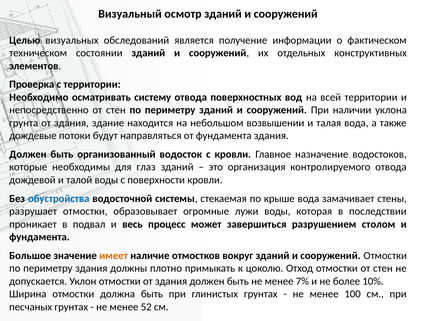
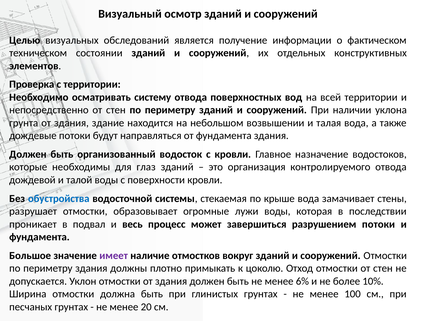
разрушением столом: столом -> потоки (378, 224)
имеет colour: orange -> purple (114, 255)
7%: 7% -> 6% (302, 281)
52: 52 -> 20 (146, 306)
